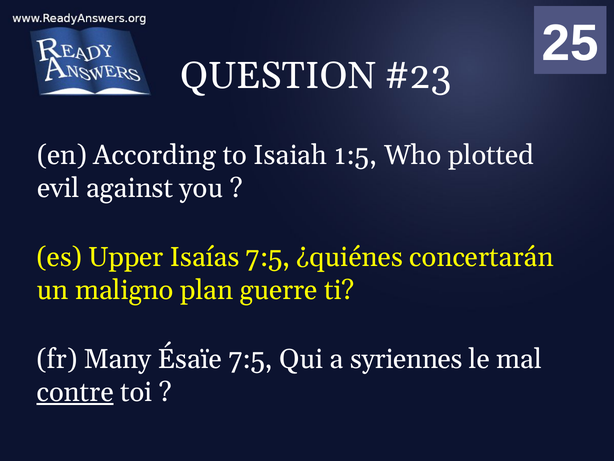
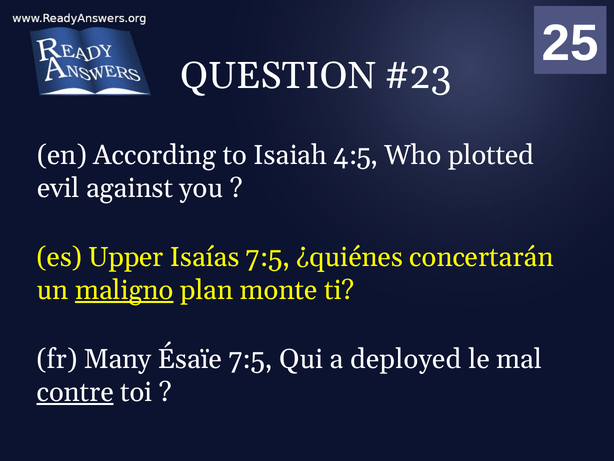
1:5: 1:5 -> 4:5 (356, 155)
maligno underline: none -> present (124, 290)
guerre: guerre -> monte (279, 290)
syriennes: syriennes -> deployed (406, 359)
